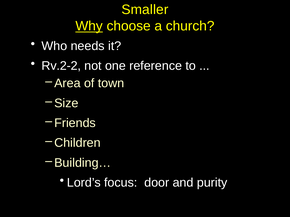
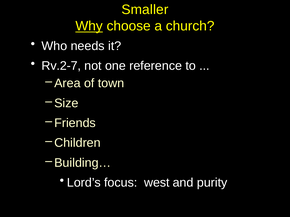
Rv.2-2: Rv.2-2 -> Rv.2-7 (61, 66)
door: door -> west (157, 183)
